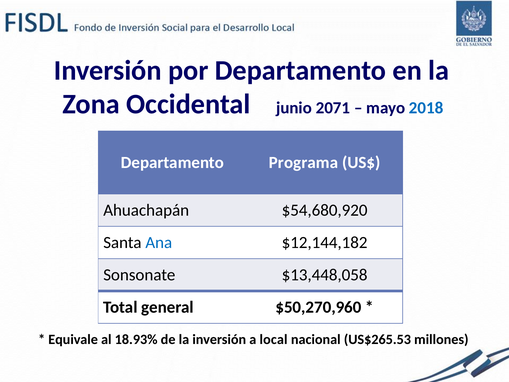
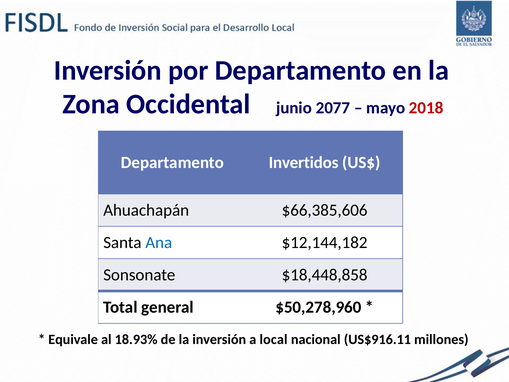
2071: 2071 -> 2077 (333, 108)
2018 colour: blue -> red (426, 108)
Programa: Programa -> Invertidos (304, 162)
$54,680,920: $54,680,920 -> $66,385,606 (325, 210)
$13,448,058: $13,448,058 -> $18,448,858 (325, 275)
$50,270,960: $50,270,960 -> $50,278,960 (318, 307)
US$265.53: US$265.53 -> US$916.11 (377, 339)
